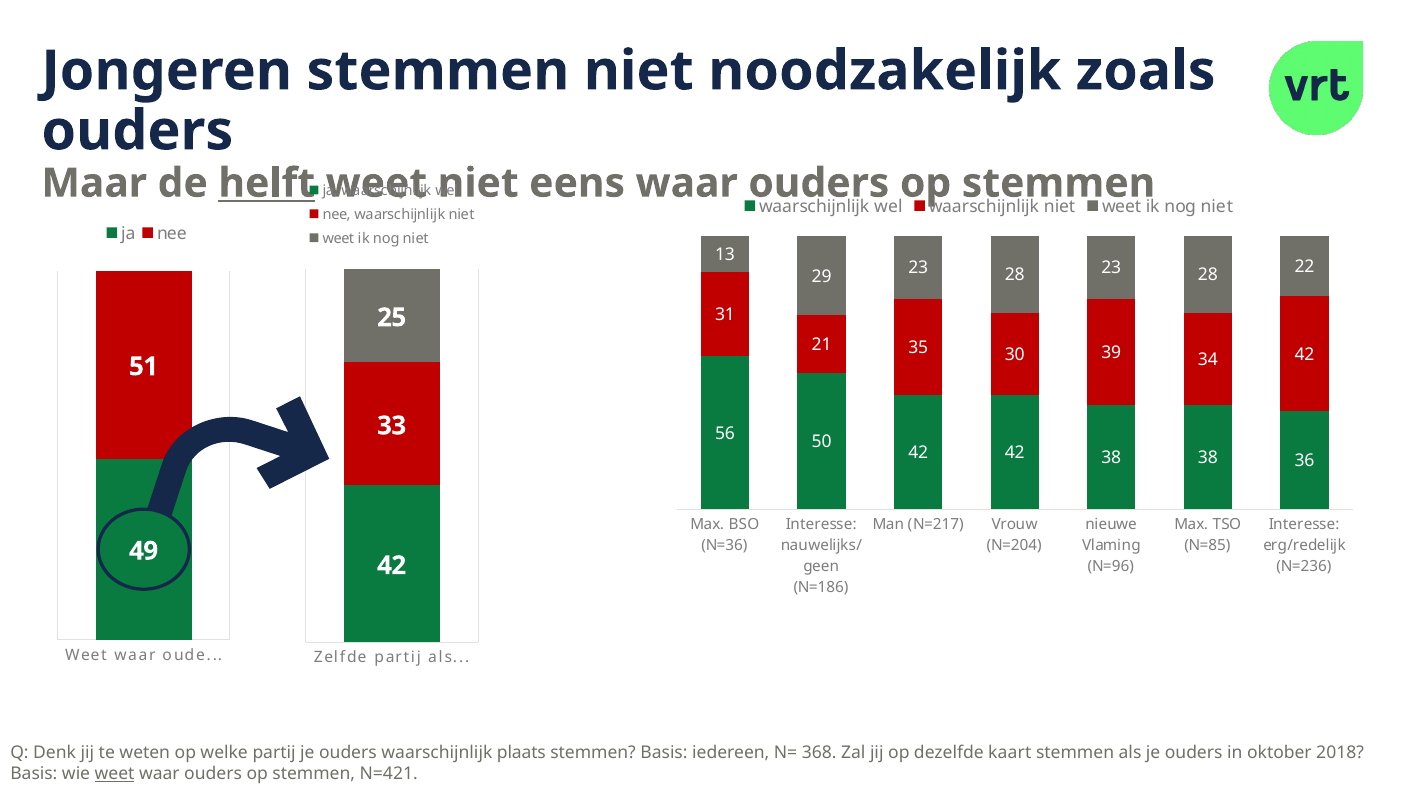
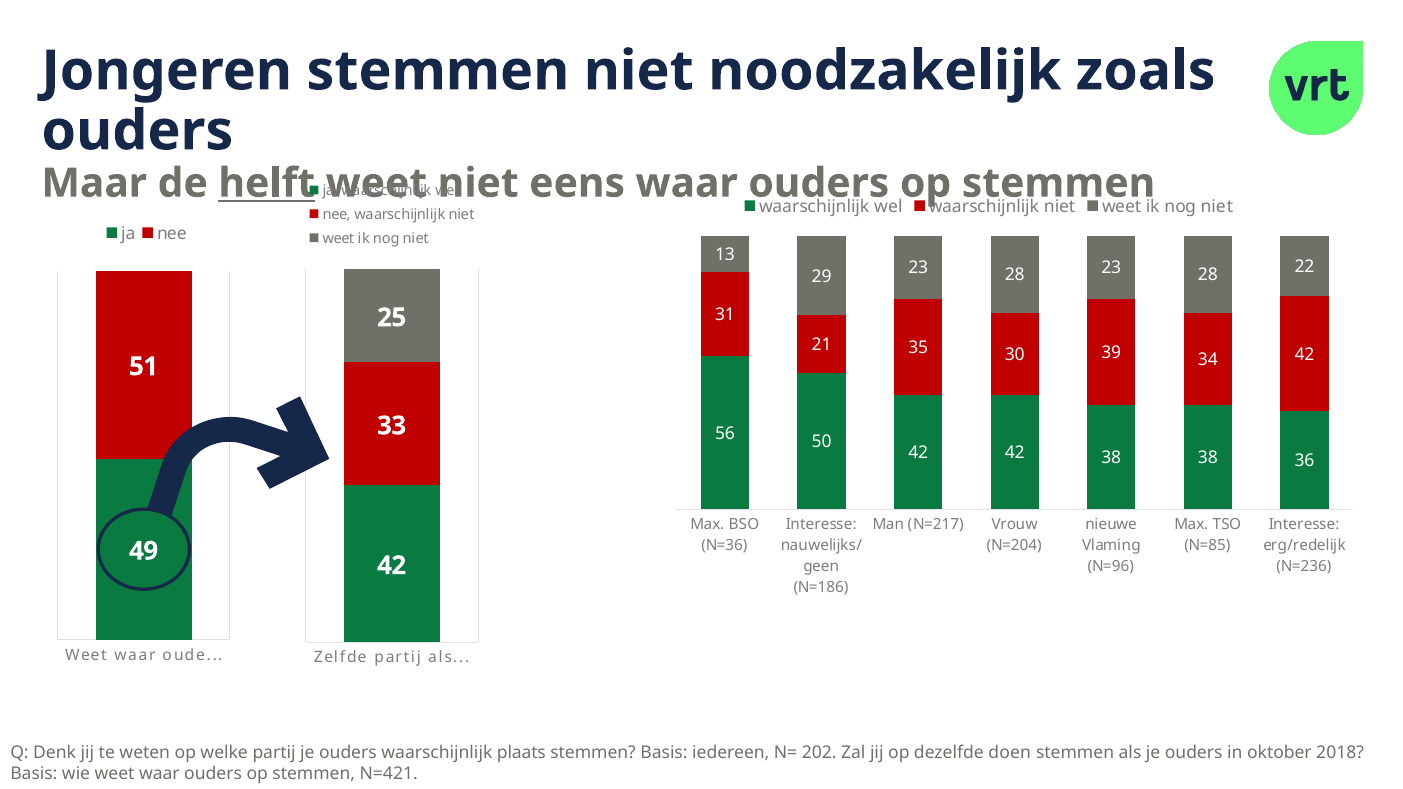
368: 368 -> 202 (819, 753)
kaart: kaart -> doen (1010, 753)
weet underline: present -> none (115, 774)
